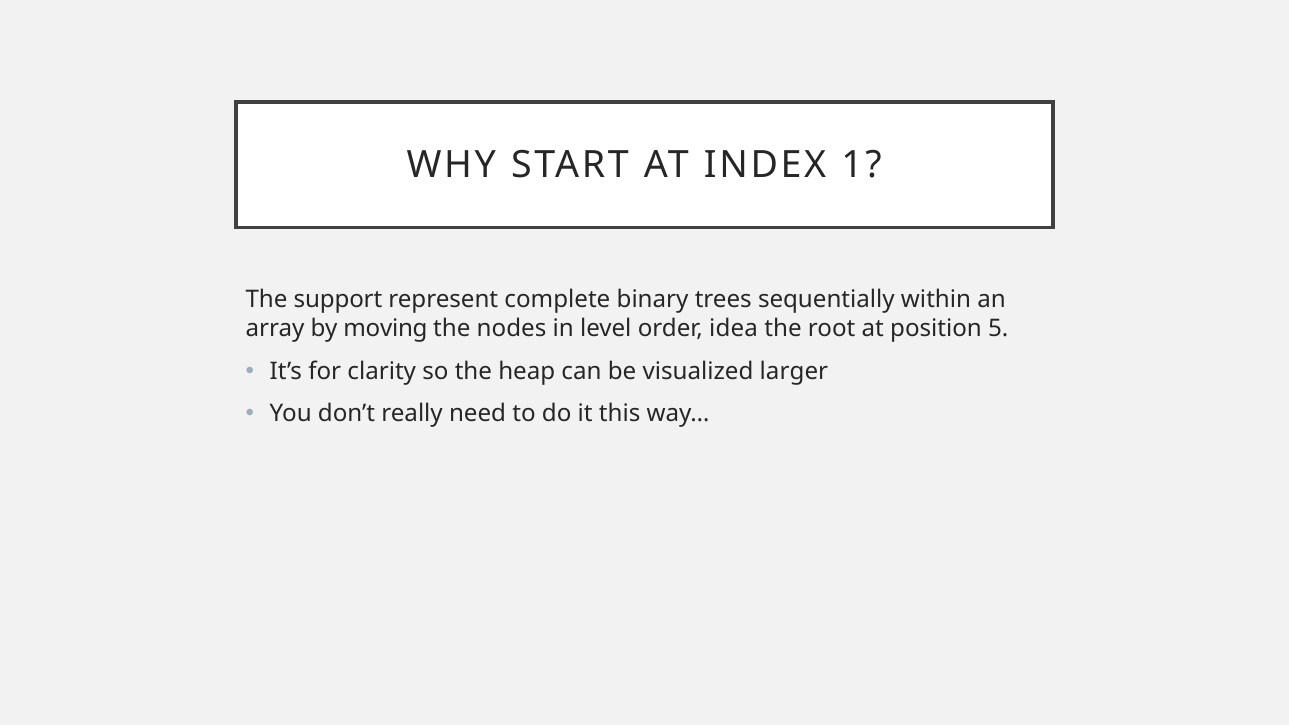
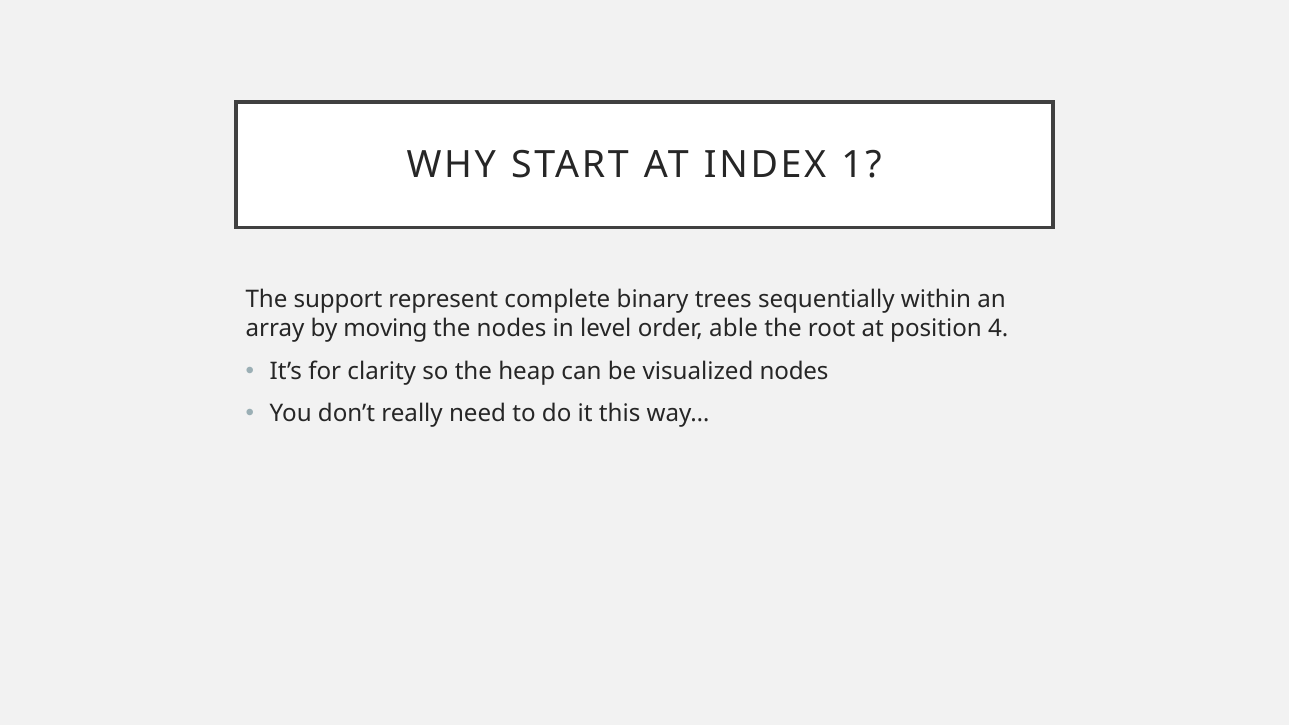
idea: idea -> able (734, 329)
5: 5 -> 4 (998, 329)
visualized larger: larger -> nodes (794, 371)
